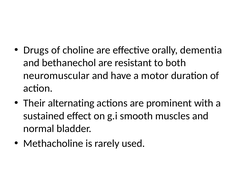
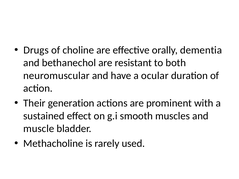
motor: motor -> ocular (155, 76)
alternating: alternating -> generation (71, 103)
normal: normal -> muscle (39, 129)
